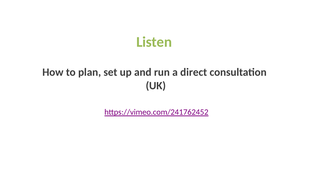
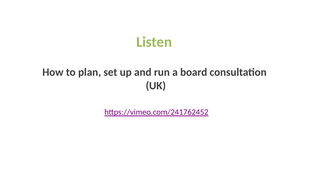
direct: direct -> board (194, 72)
